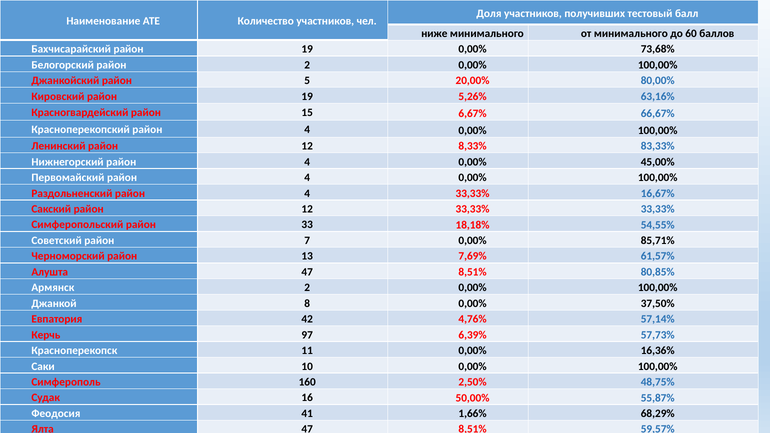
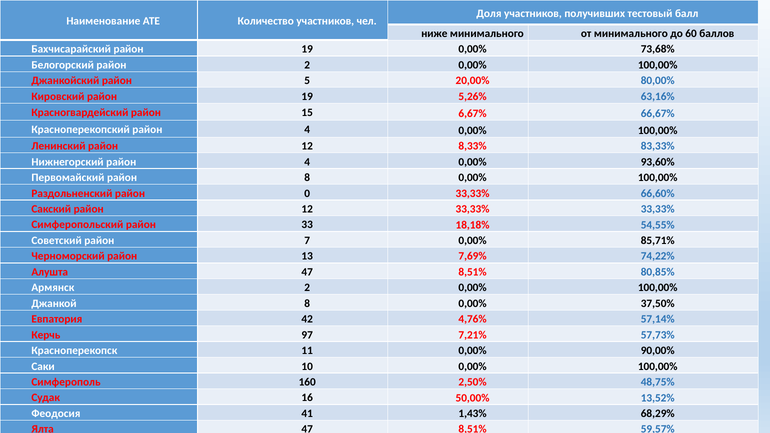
45,00%: 45,00% -> 93,60% (658, 162)
Первомайский район 4: 4 -> 8 (307, 178)
Раздольненский район 4: 4 -> 0 (307, 193)
16,67%: 16,67% -> 66,60% (658, 193)
61,57%: 61,57% -> 74,22% (658, 256)
6,39%: 6,39% -> 7,21% (473, 335)
16,36%: 16,36% -> 90,00% (658, 351)
55,87%: 55,87% -> 13,52% (658, 398)
1,66%: 1,66% -> 1,43% (473, 414)
